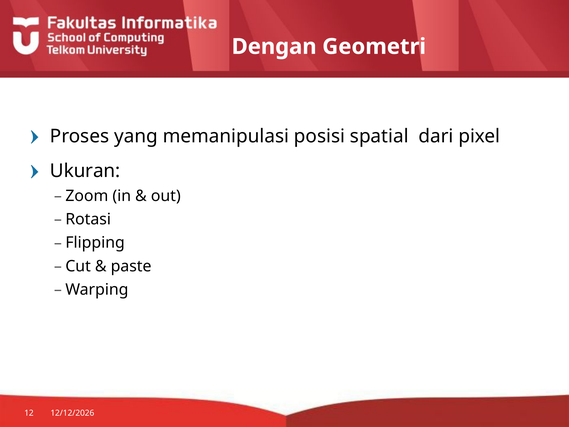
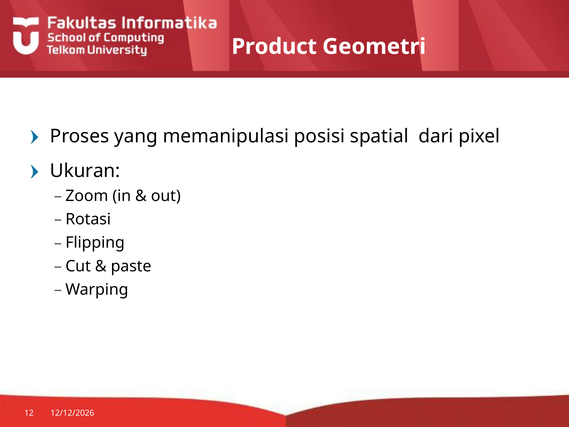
Dengan: Dengan -> Product (274, 47)
